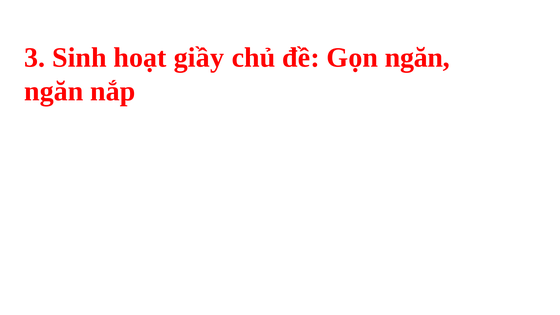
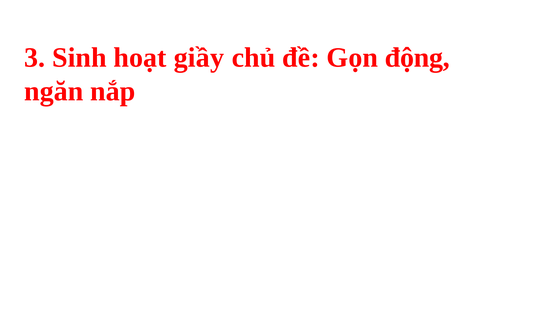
Gọn ngăn: ngăn -> động (417, 58)
